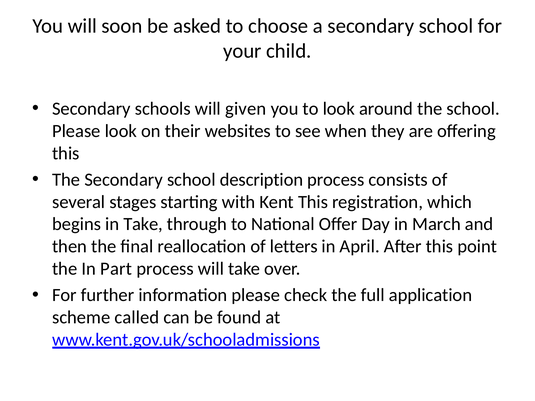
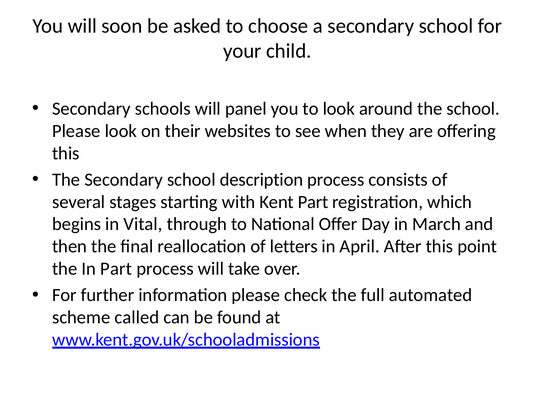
given: given -> panel (246, 109)
Kent This: This -> Part (313, 202)
in Take: Take -> Vital (143, 224)
application: application -> automated (431, 295)
